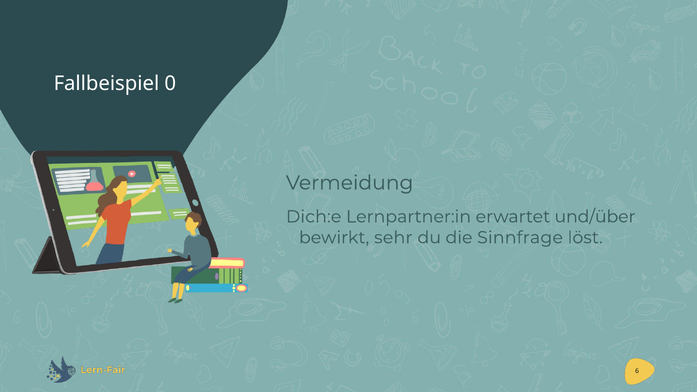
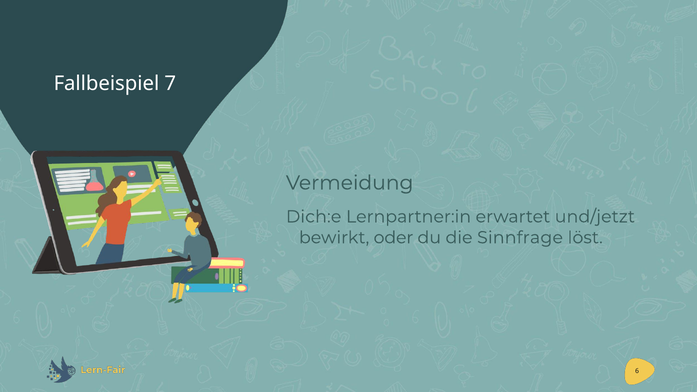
0: 0 -> 7 (170, 84)
und/über: und/über -> und/jetzt (595, 217)
sehr: sehr -> oder (393, 238)
